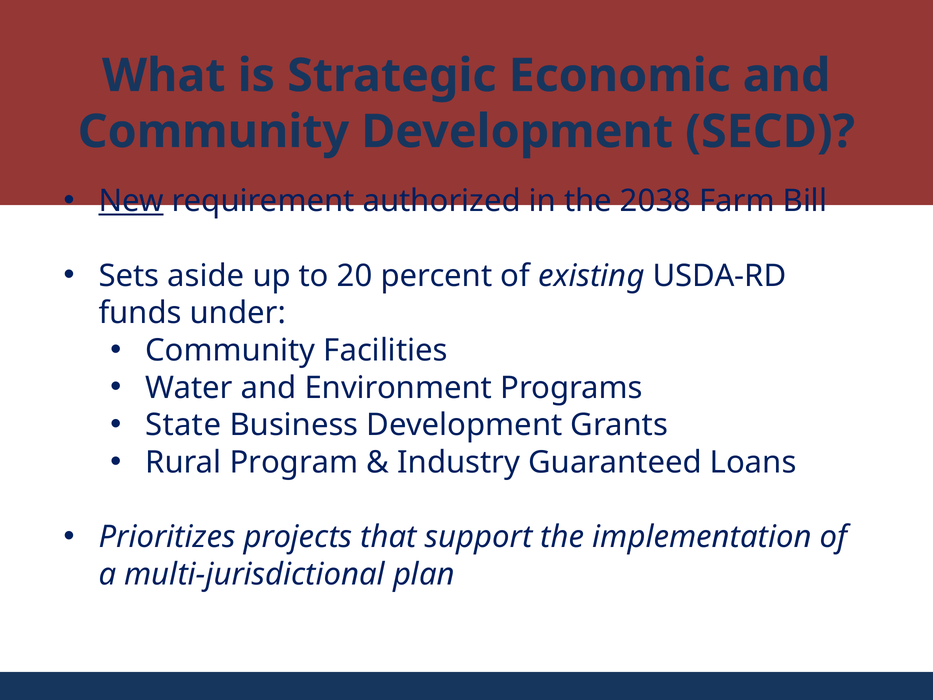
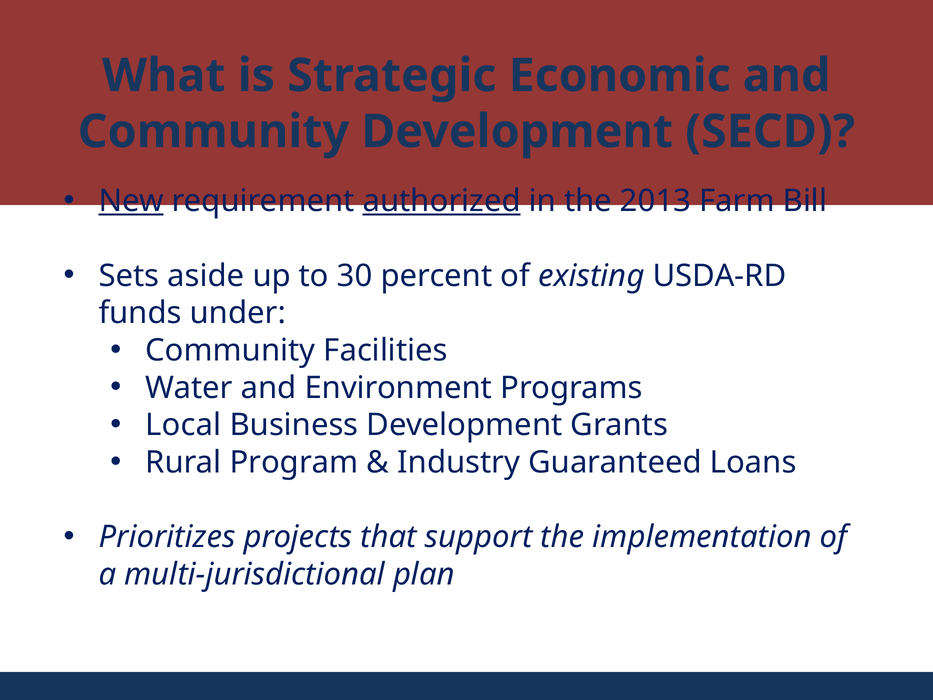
authorized underline: none -> present (442, 201)
2038: 2038 -> 2013 (656, 201)
20: 20 -> 30 (355, 276)
State: State -> Local (183, 425)
